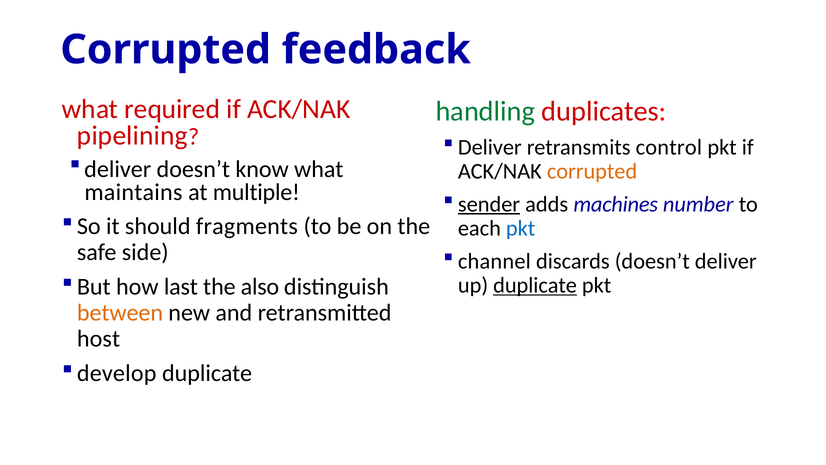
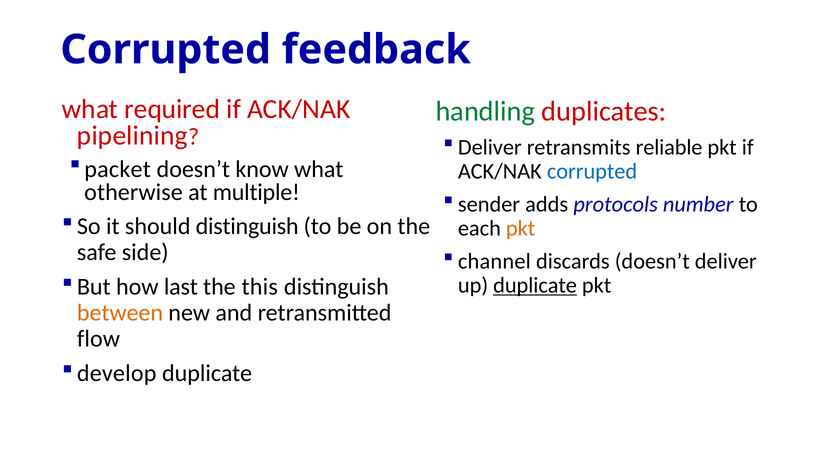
control: control -> reliable (669, 147)
deliver: deliver -> packet (118, 169)
corrupted colour: orange -> blue (592, 171)
maintains: maintains -> otherwise (133, 192)
sender underline: present -> none (489, 204)
machines: machines -> protocols (616, 204)
should fragments: fragments -> distinguish (247, 226)
pkt colour: blue -> orange (521, 228)
also: also -> this (260, 287)
host: host -> flow (98, 339)
